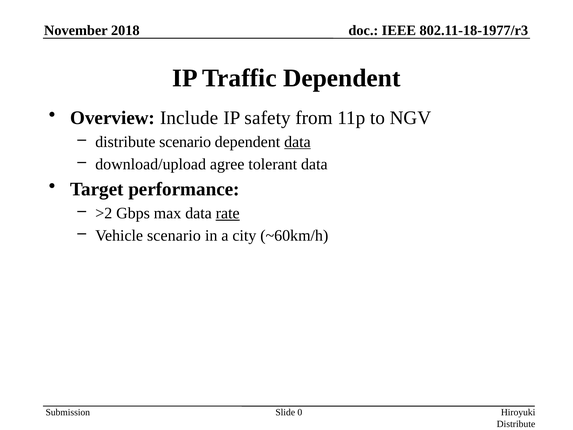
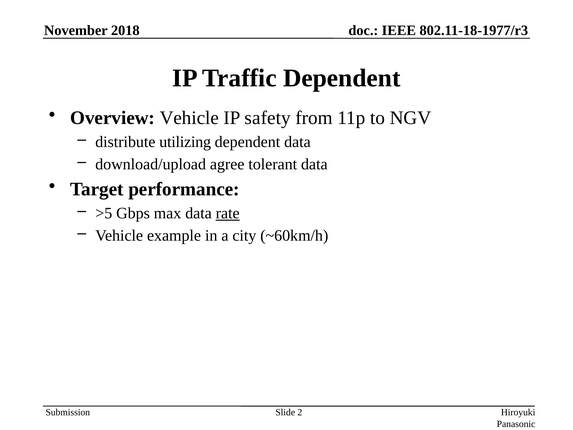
Overview Include: Include -> Vehicle (189, 118)
distribute scenario: scenario -> utilizing (185, 142)
data underline: present -> none (297, 142)
>2: >2 -> >5 (104, 213)
Vehicle scenario: scenario -> example (174, 235)
0: 0 -> 2 (300, 412)
Distribute: Distribute -> Panasonic (516, 424)
